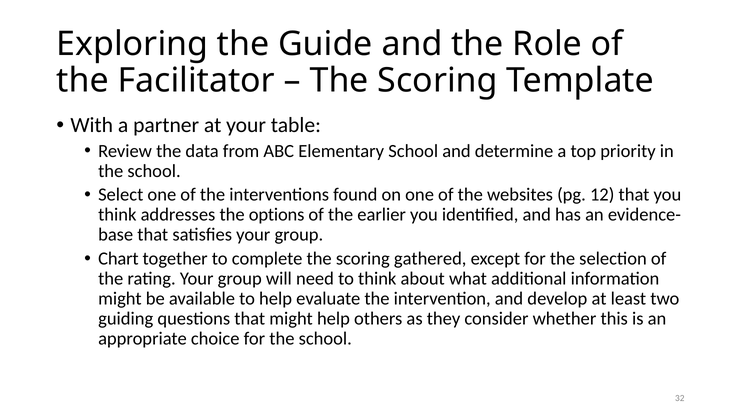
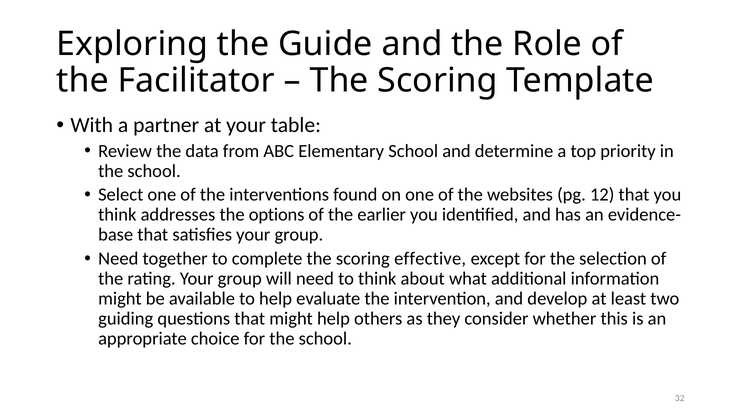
Chart: Chart -> Need (118, 259)
gathered: gathered -> effective (430, 259)
